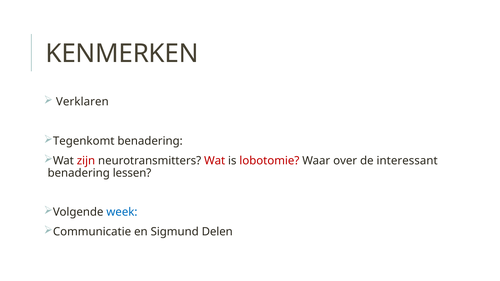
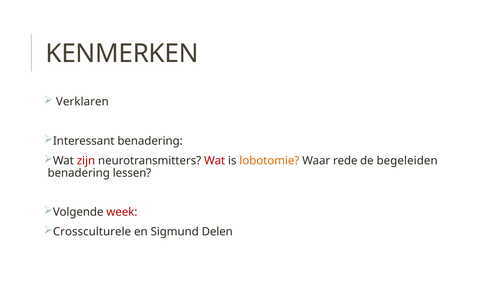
Tegenkomt: Tegenkomt -> Interessant (84, 141)
lobotomie colour: red -> orange (269, 161)
over: over -> rede (345, 161)
interessant: interessant -> begeleiden (407, 161)
week colour: blue -> red (122, 212)
Communicatie: Communicatie -> Crossculturele (92, 232)
